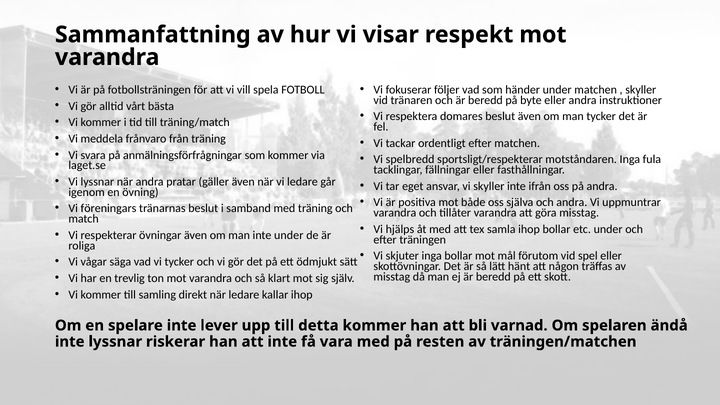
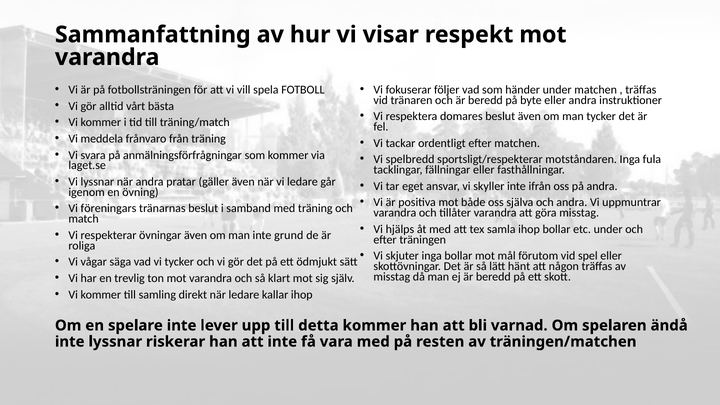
skyller: skyller -> träffas (641, 90)
inte under: under -> grund (289, 235)
